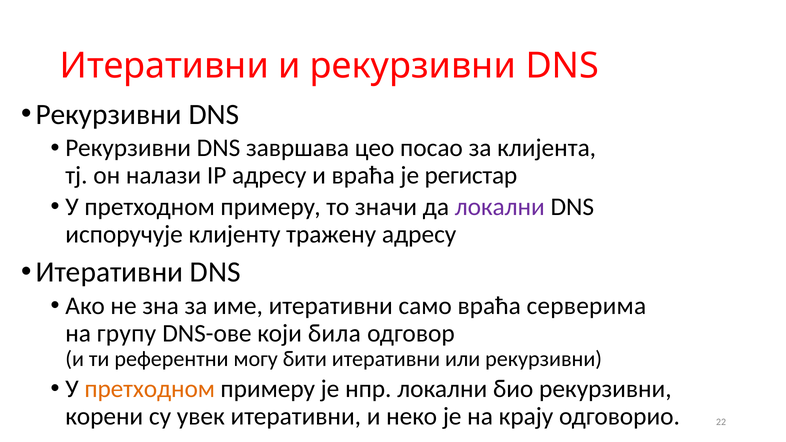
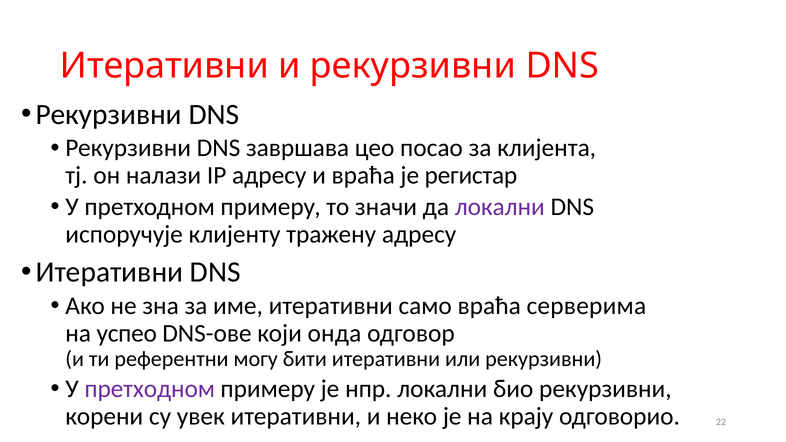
групу: групу -> успео (127, 334)
била: била -> онда (334, 334)
претходном colour: orange -> purple (150, 389)
